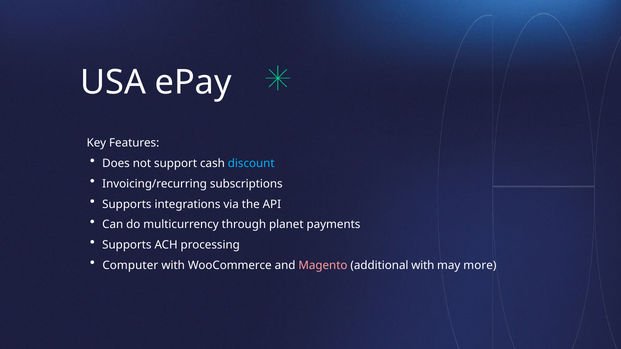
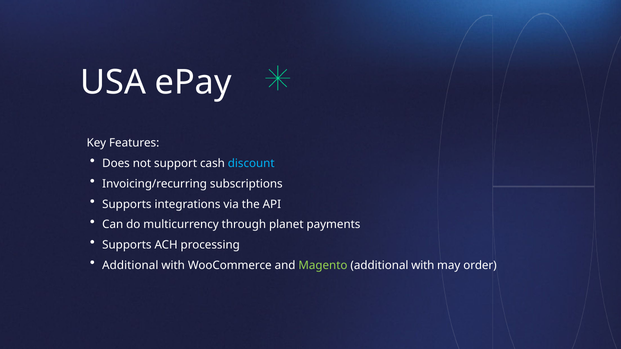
Computer: Computer -> Additional (130, 266)
Magento colour: pink -> light green (323, 266)
more: more -> order (480, 266)
